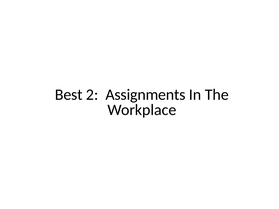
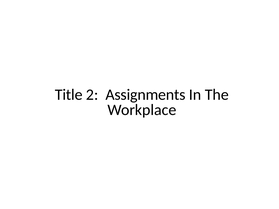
Best: Best -> Title (69, 95)
